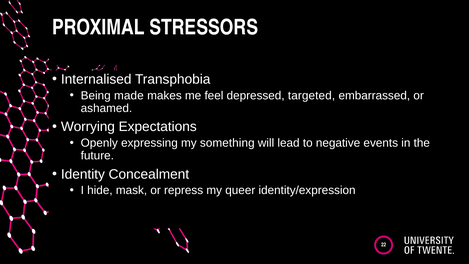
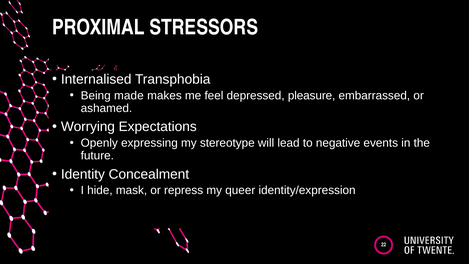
targeted: targeted -> pleasure (312, 95)
something: something -> stereotype (227, 143)
